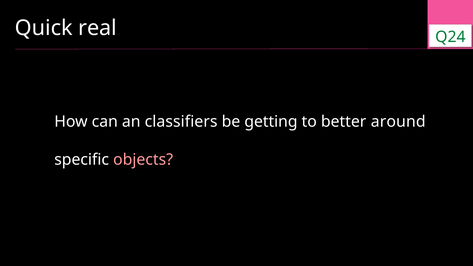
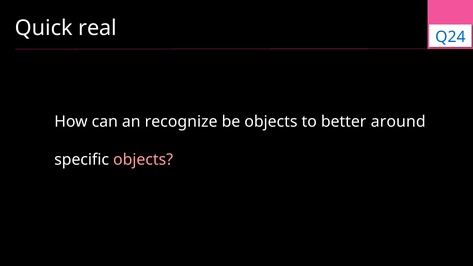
Q24 colour: green -> blue (450, 37)
classifiers: classifiers -> recognize (181, 122)
be getting: getting -> objects (271, 122)
